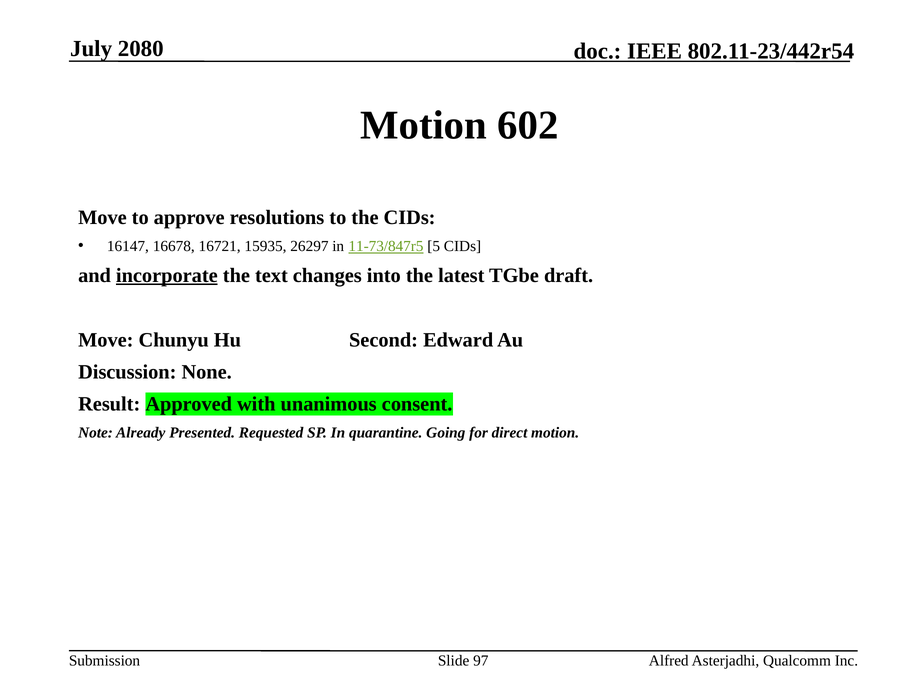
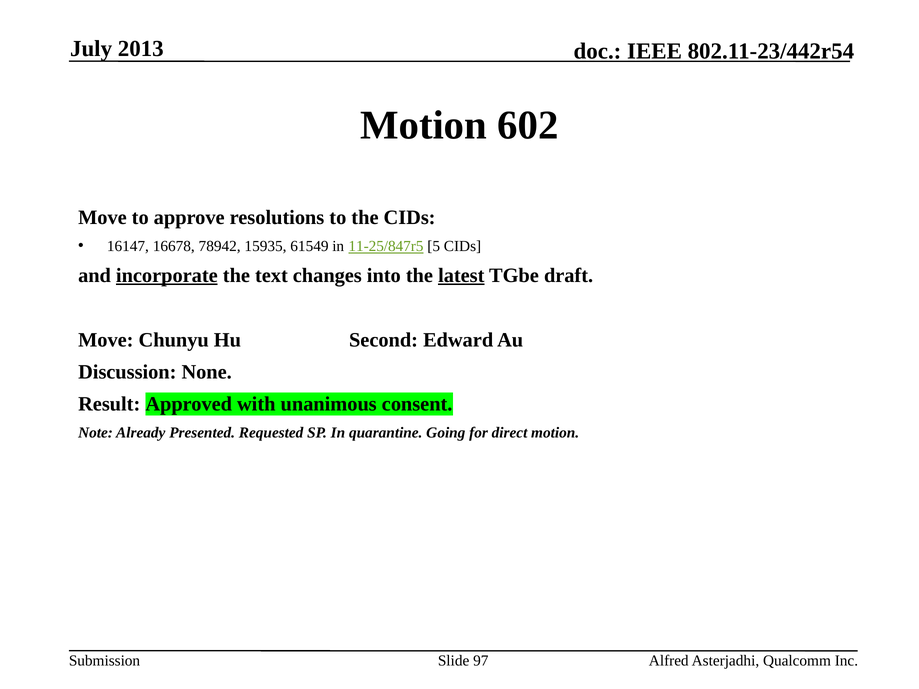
2080: 2080 -> 2013 (141, 49)
16721: 16721 -> 78942 (220, 246)
26297: 26297 -> 61549 (309, 246)
11-73/847r5: 11-73/847r5 -> 11-25/847r5 (386, 246)
latest underline: none -> present (461, 276)
